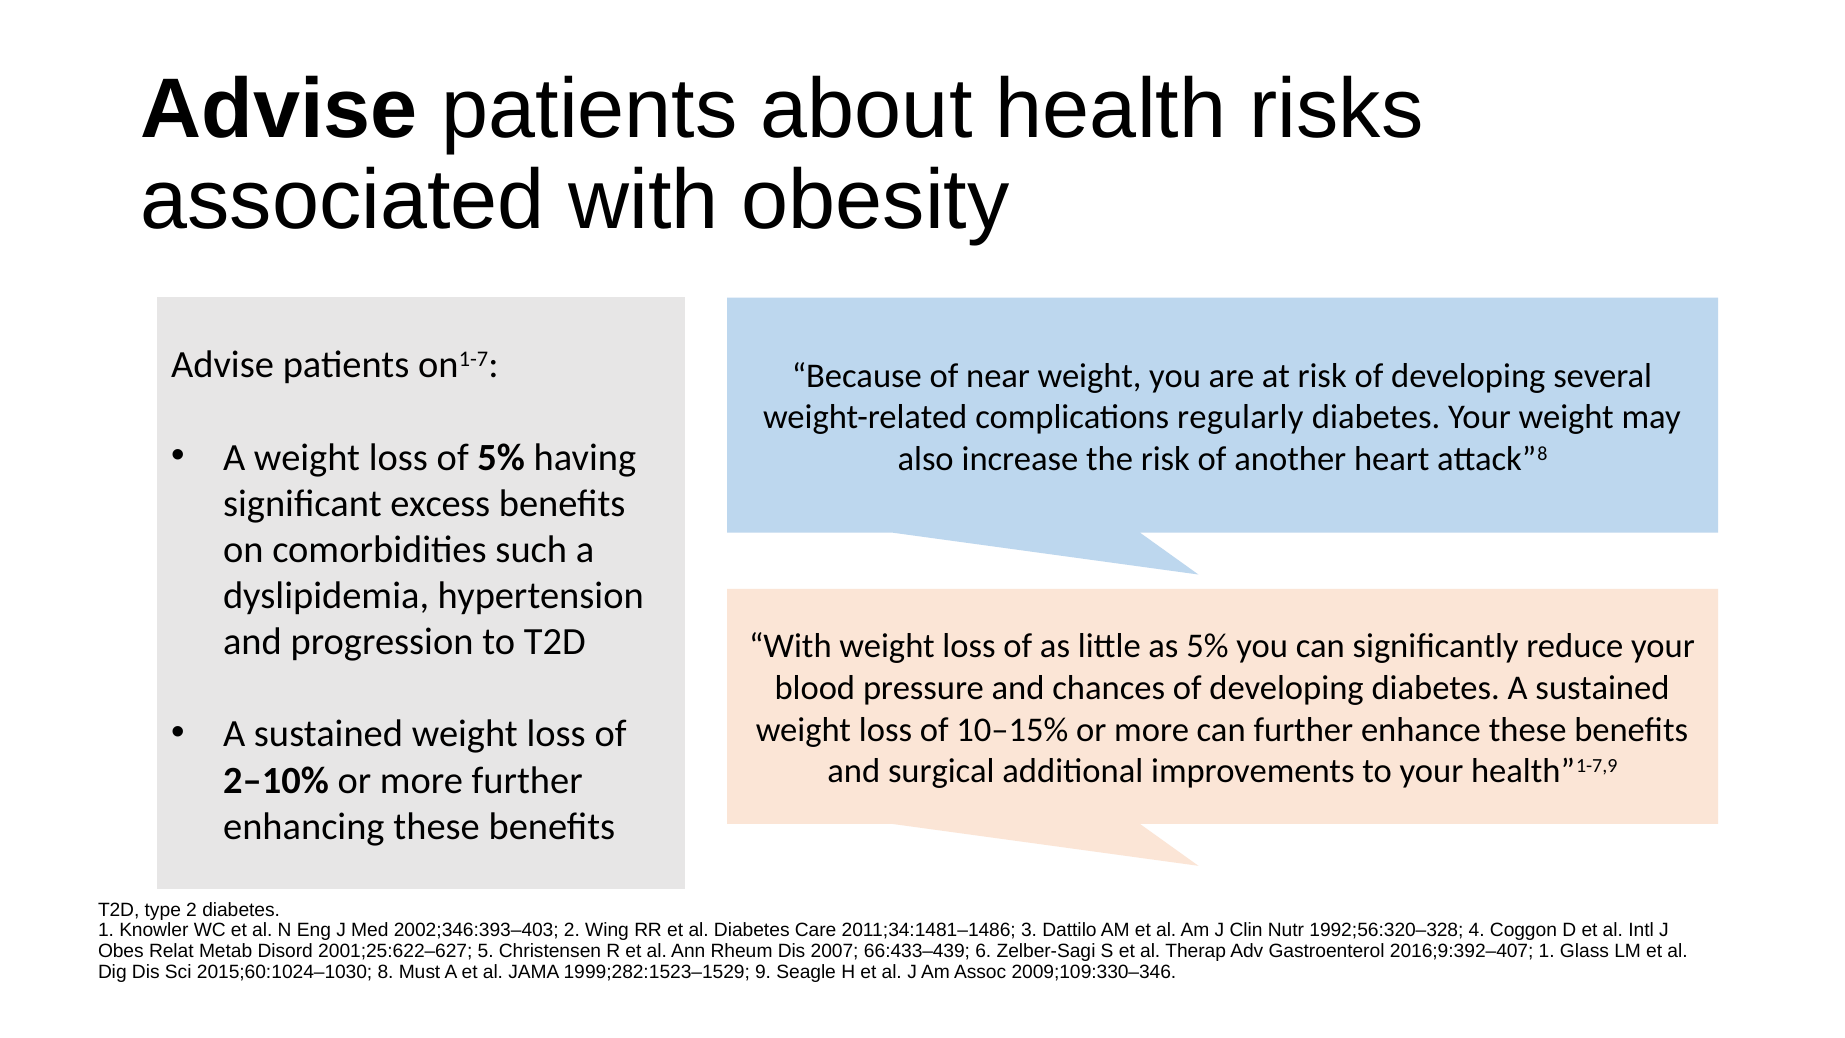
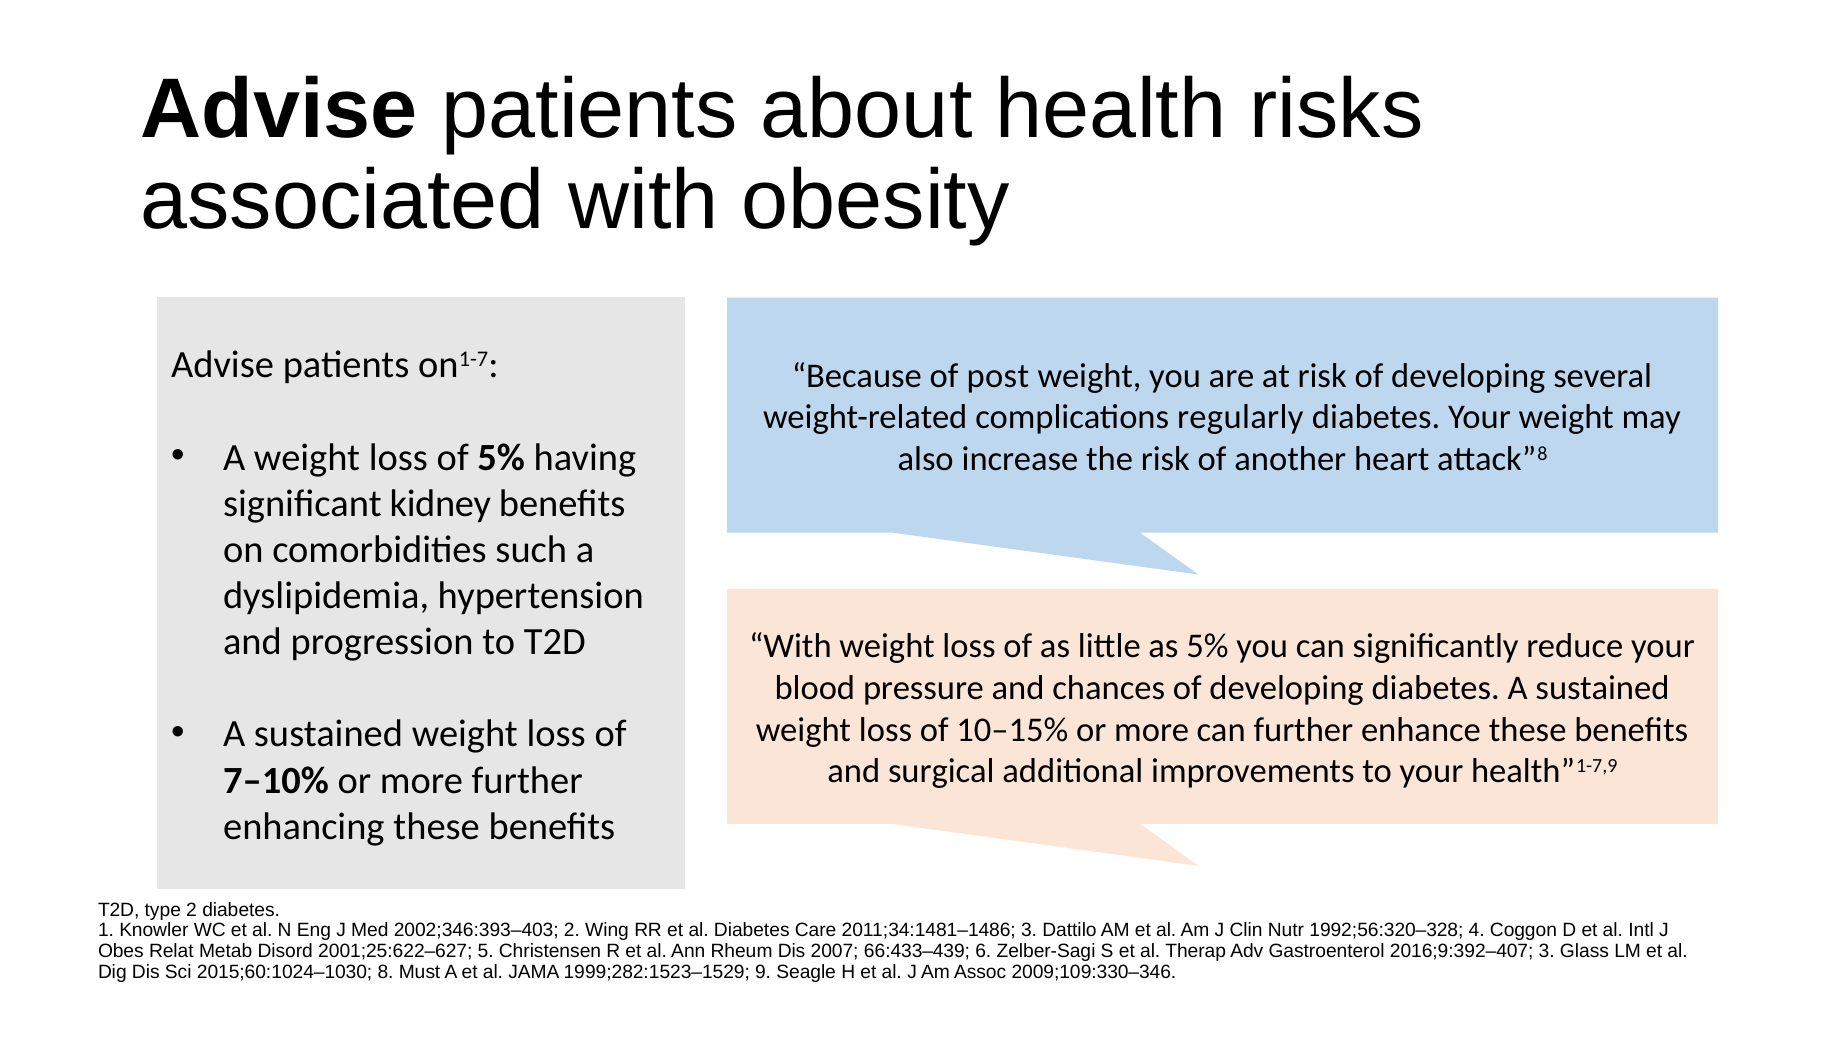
near: near -> post (998, 376)
excess: excess -> kidney (440, 503)
2–10%: 2–10% -> 7–10% (276, 780)
2016;9:392–407 1: 1 -> 3 (1547, 951)
